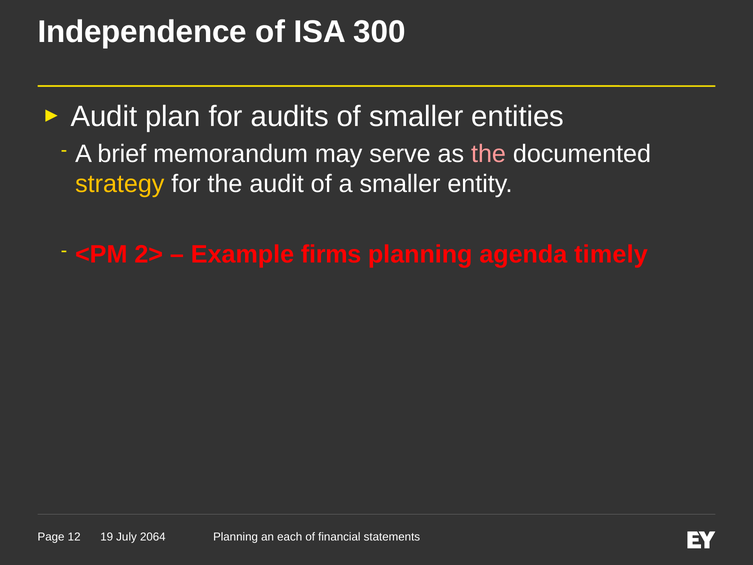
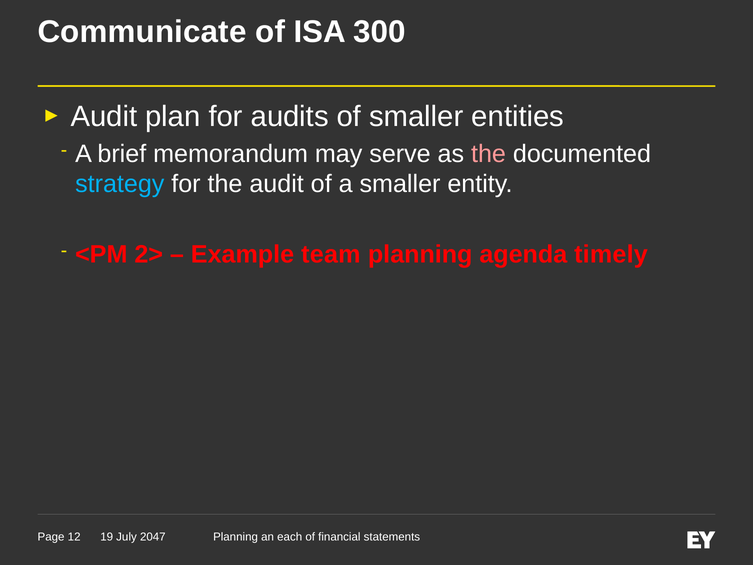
Independence: Independence -> Communicate (142, 32)
strategy colour: yellow -> light blue (120, 184)
firms: firms -> team (331, 254)
2064: 2064 -> 2047 (153, 537)
